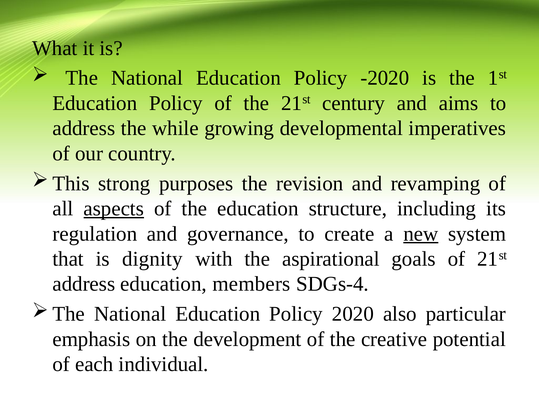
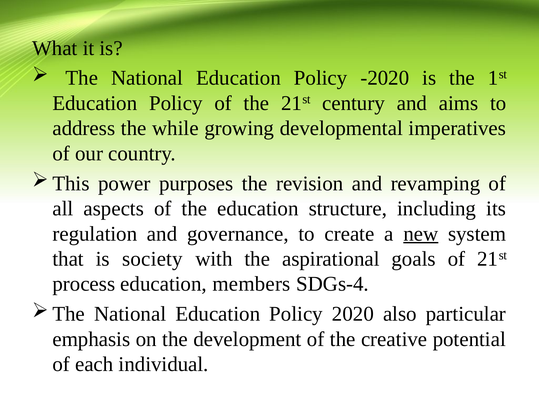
strong: strong -> power (124, 184)
aspects underline: present -> none (114, 209)
dignity: dignity -> society (152, 259)
address: address -> process (84, 284)
